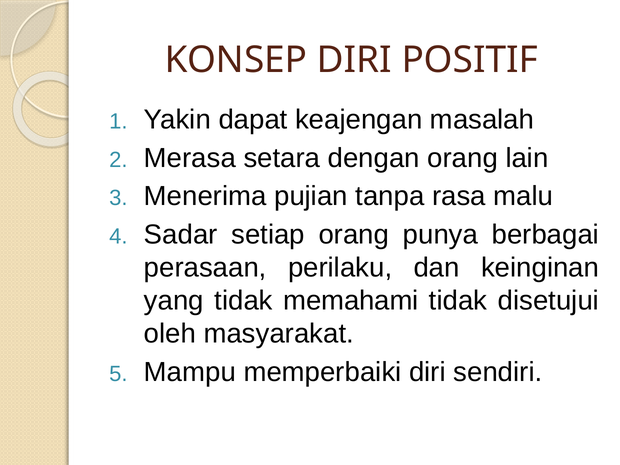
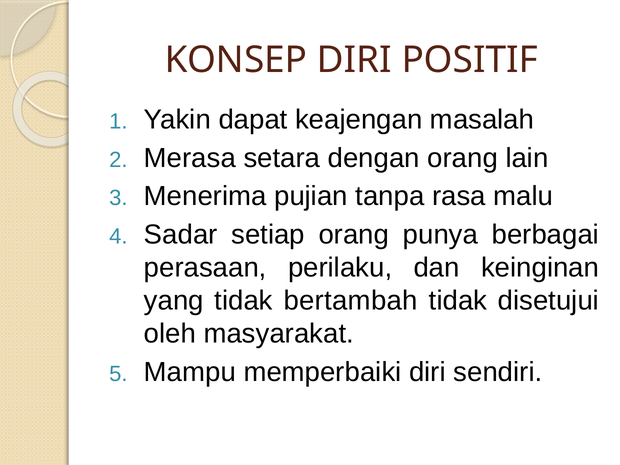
memahami: memahami -> bertambah (351, 301)
